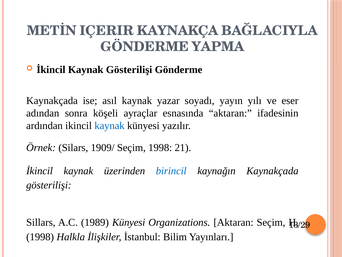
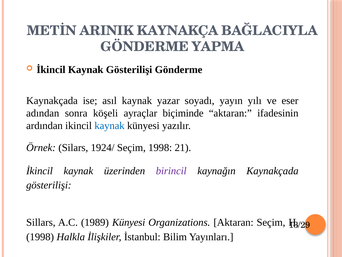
IÇERIR: IÇERIR -> ARINIK (107, 31)
esnasında: esnasında -> biçiminde (183, 113)
1909/: 1909/ -> 1924/ (103, 147)
birincil colour: blue -> purple (171, 170)
